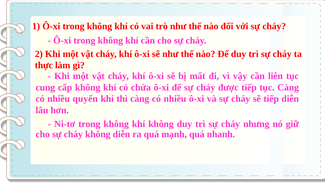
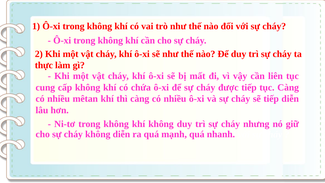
quyển: quyển -> mêtan (85, 99)
